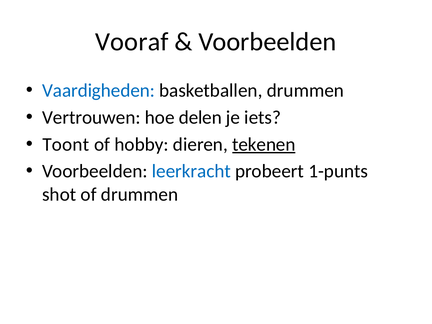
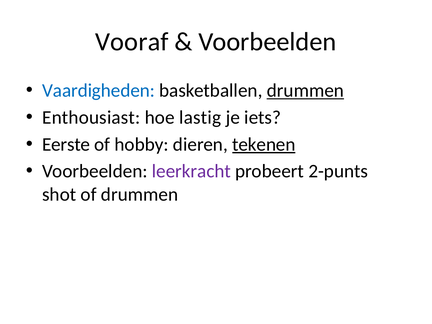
drummen underline: none -> present (305, 91)
Vertrouwen: Vertrouwen -> Enthousiast (91, 118)
delen: delen -> lastig (200, 118)
Toont: Toont -> Eerste (66, 144)
leerkracht colour: blue -> purple (191, 171)
1-punts: 1-punts -> 2-punts (338, 171)
